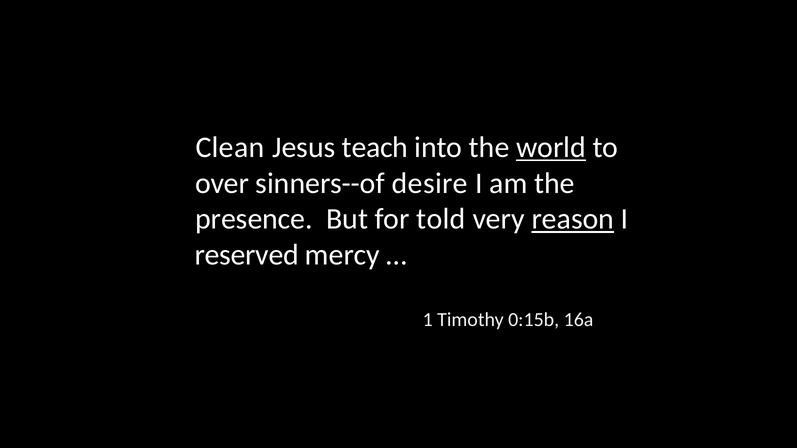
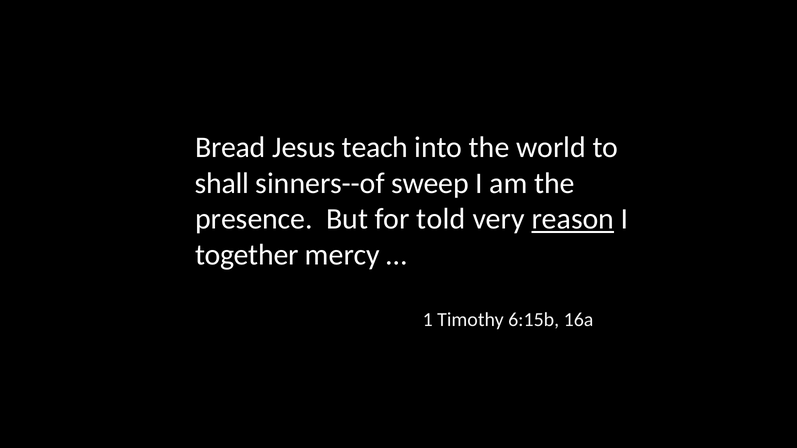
Clean: Clean -> Bread (230, 147)
world underline: present -> none (551, 147)
over: over -> shall (222, 183)
desire: desire -> sweep (430, 183)
reserved: reserved -> together (247, 255)
0:15b: 0:15b -> 6:15b (534, 320)
